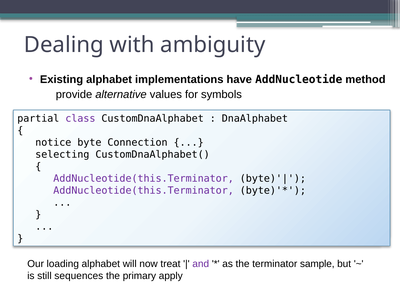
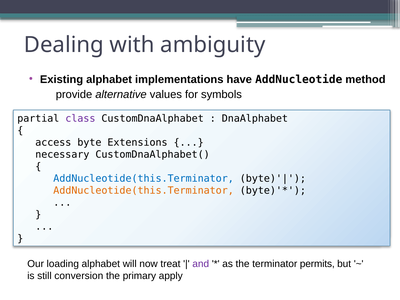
notice: notice -> access (53, 143)
Connection: Connection -> Extensions (138, 143)
selecting: selecting -> necessary (62, 155)
AddNucleotide(this.Terminator colour: purple -> blue (144, 179)
AddNucleotide(this.Terminator colour: purple -> orange (144, 191)
sample: sample -> permits (317, 264)
sequences: sequences -> conversion (79, 276)
